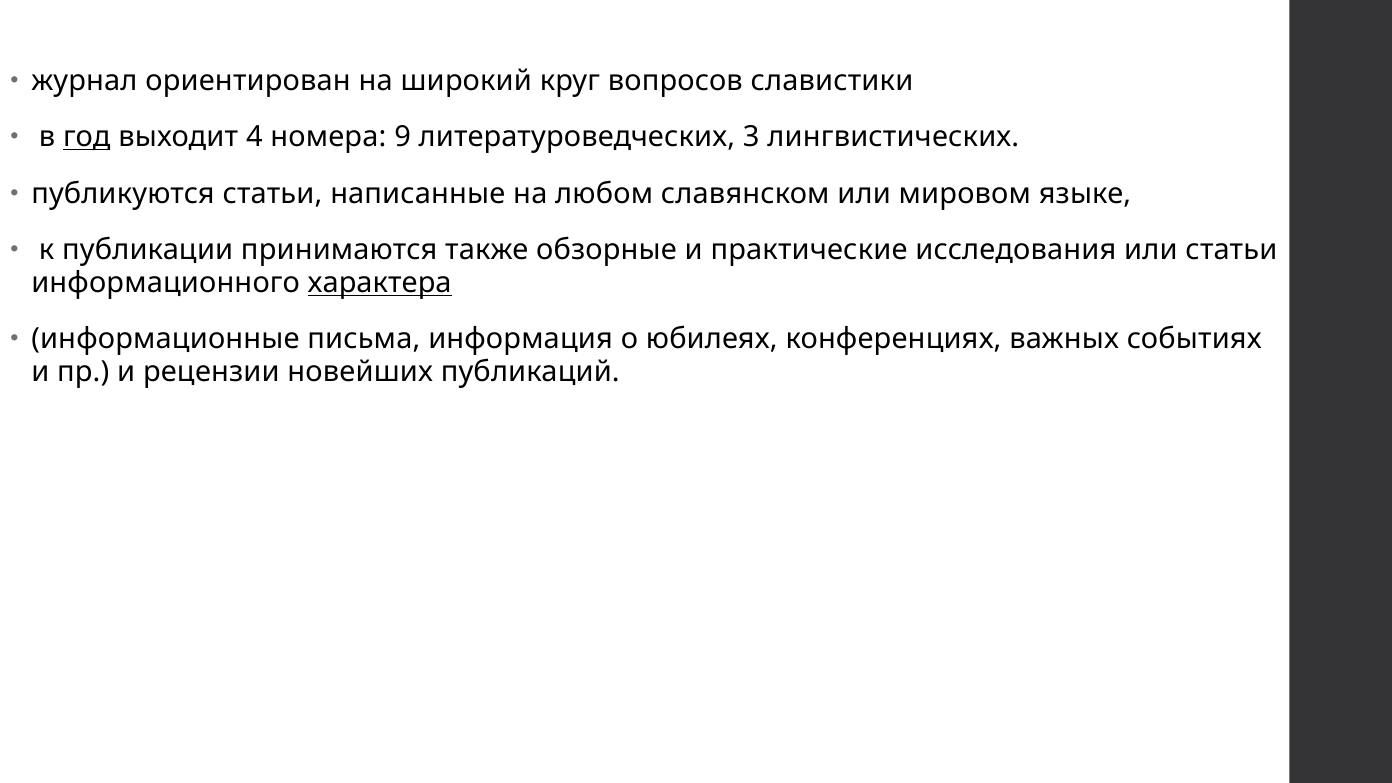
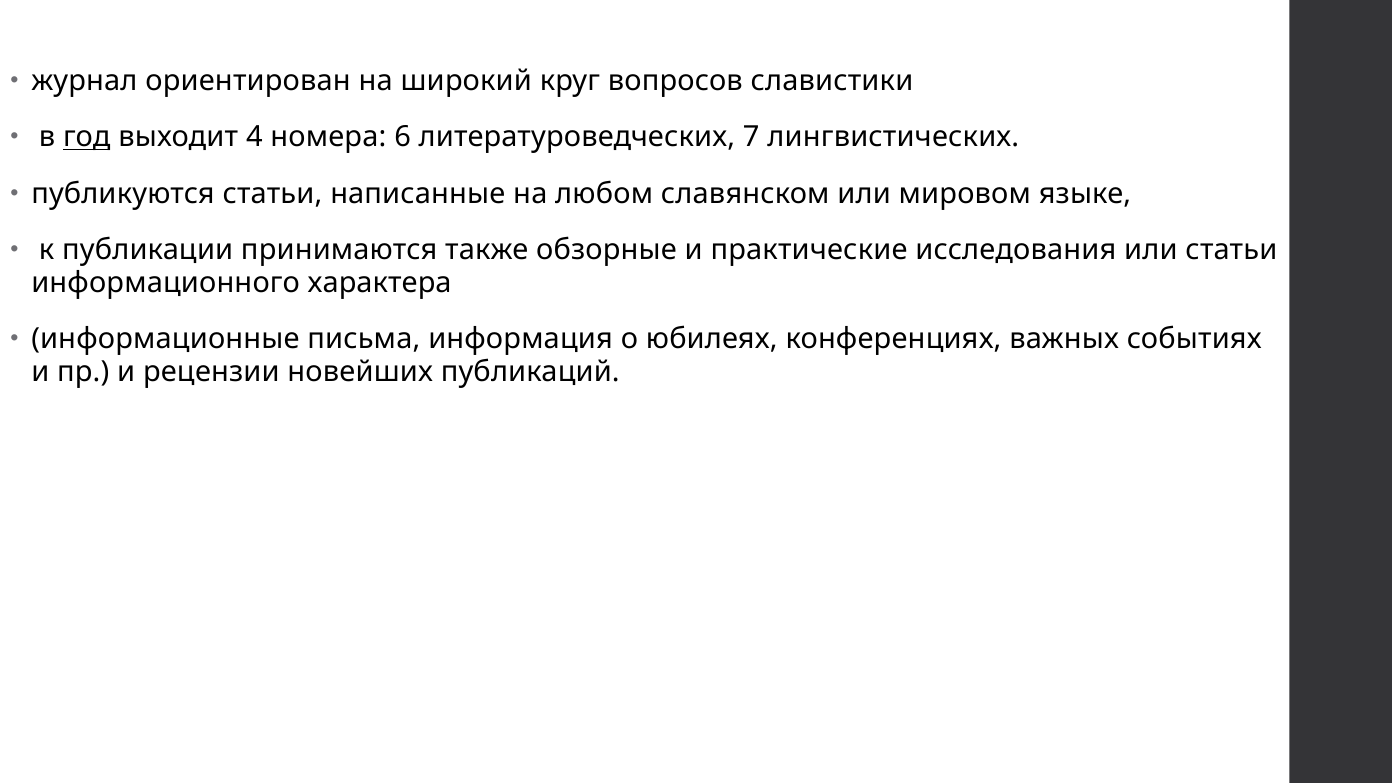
9: 9 -> 6 (403, 137)
3: 3 -> 7 (751, 137)
характера underline: present -> none (380, 283)
